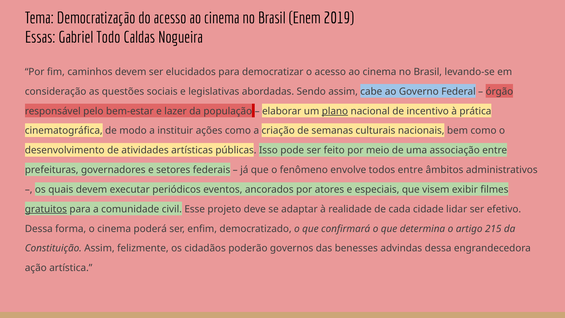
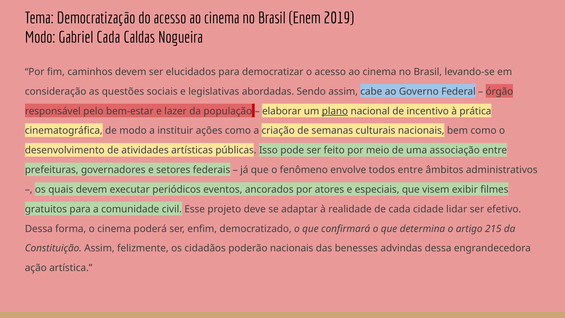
Essas: Essas -> Modo (40, 38)
Gabriel Todo: Todo -> Cada (108, 38)
gratuitos underline: present -> none (46, 209)
poderão governos: governos -> nacionais (292, 248)
